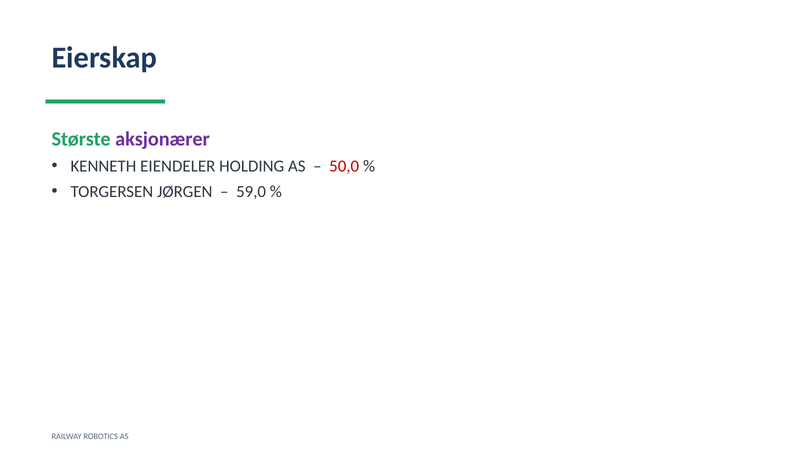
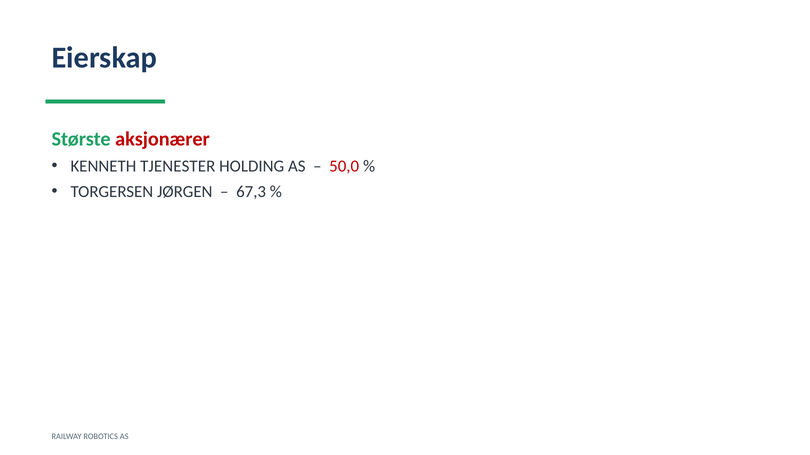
aksjonærer colour: purple -> red (162, 139)
EIENDELER: EIENDELER -> TJENESTER (178, 167)
59,0: 59,0 -> 67,3 (251, 192)
